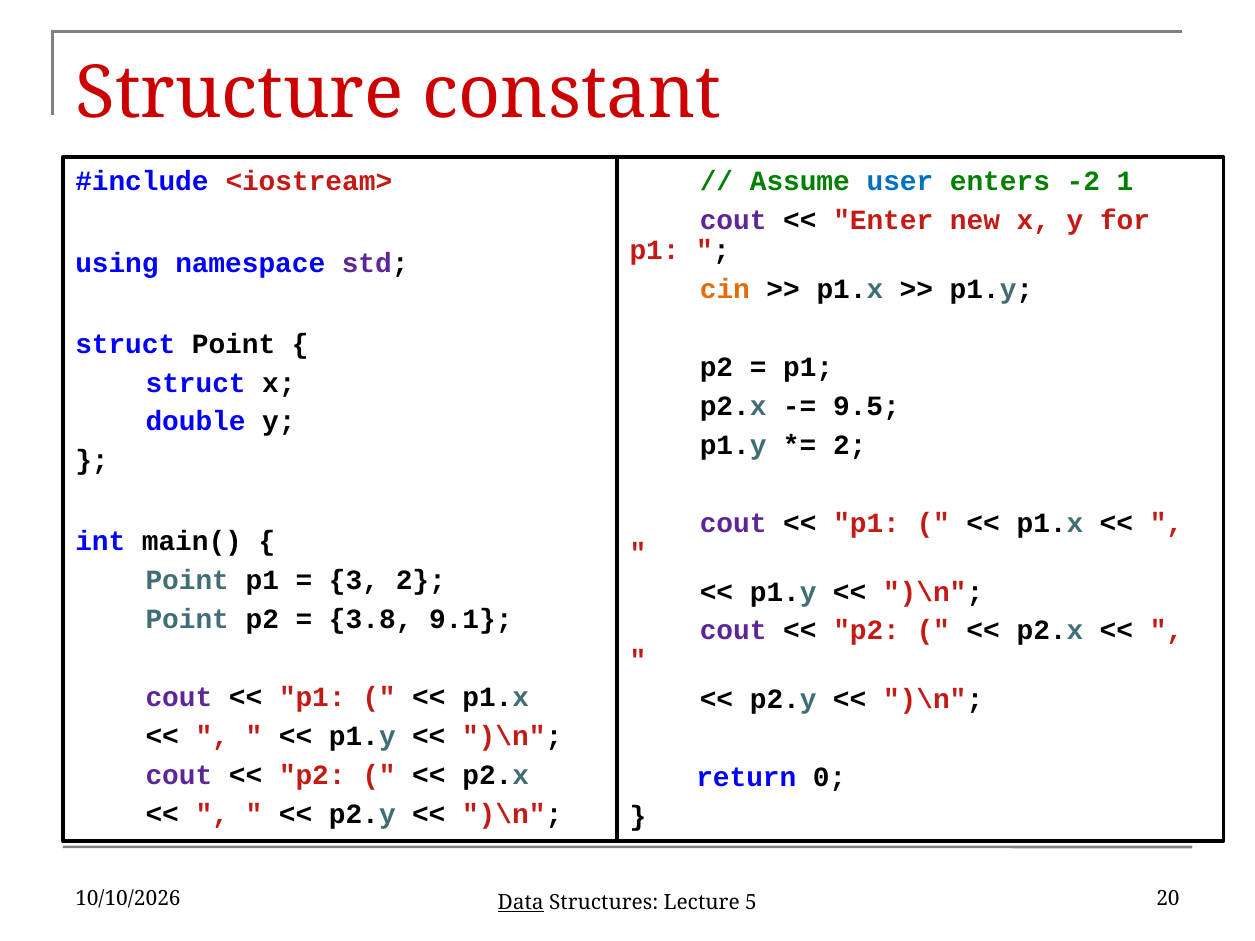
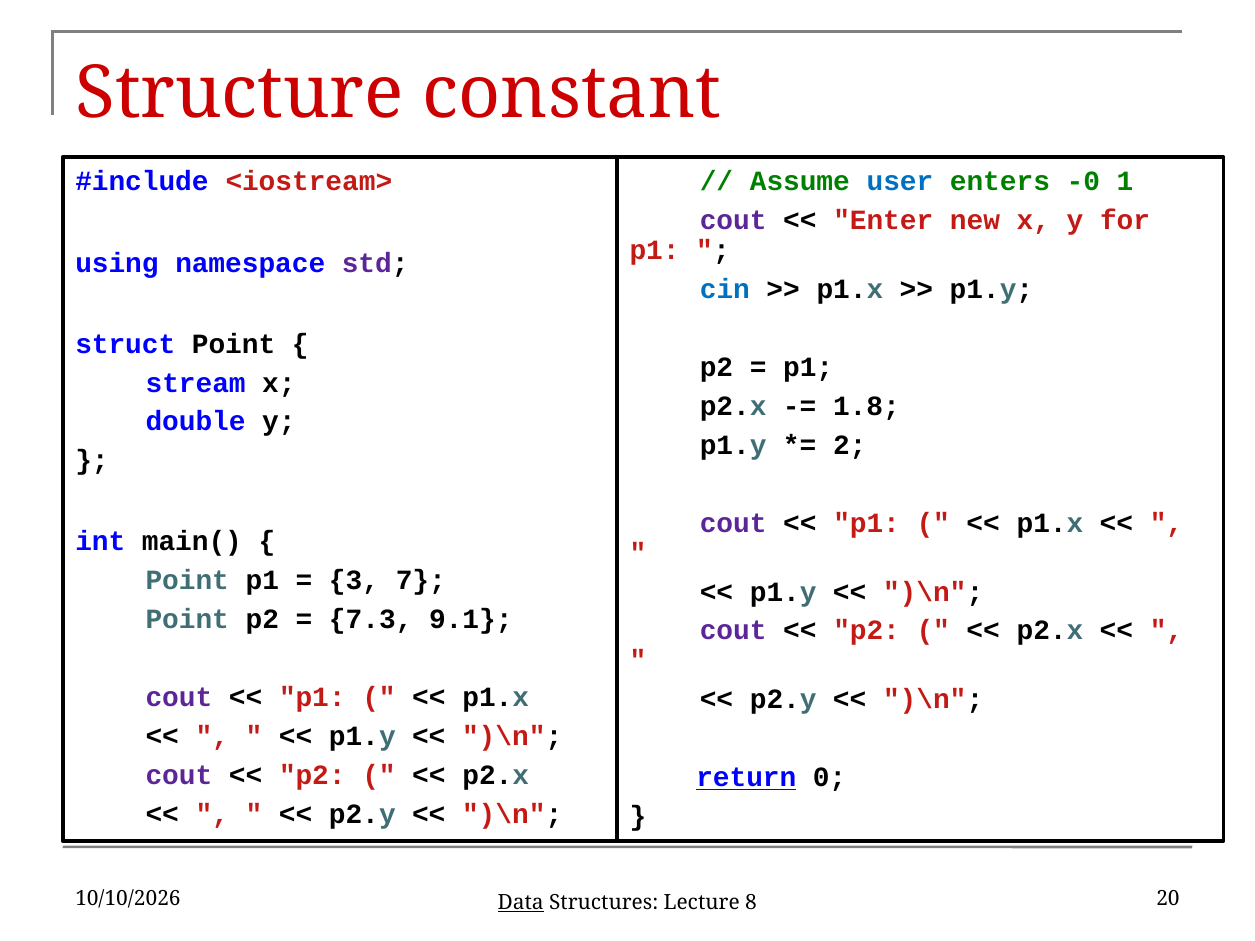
-2: -2 -> -0 (1083, 182)
cin colour: orange -> blue (725, 290)
struct: struct -> stream (196, 383)
9.5: 9.5 -> 1.8 (866, 406)
3 2: 2 -> 7 (421, 581)
3.8: 3.8 -> 7.3 (371, 620)
return underline: none -> present (746, 778)
5: 5 -> 8 (751, 903)
